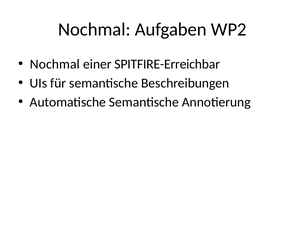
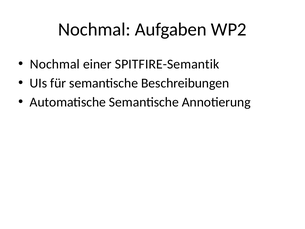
SPITFIRE-Erreichbar: SPITFIRE-Erreichbar -> SPITFIRE-Semantik (167, 64)
